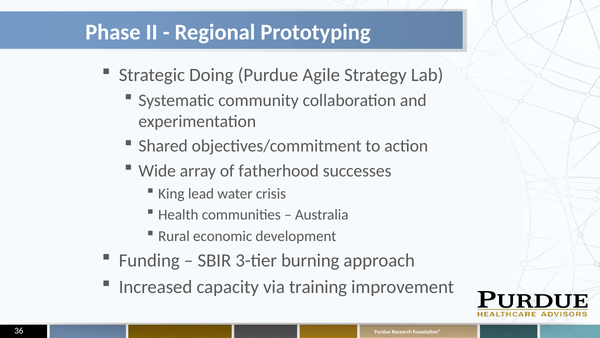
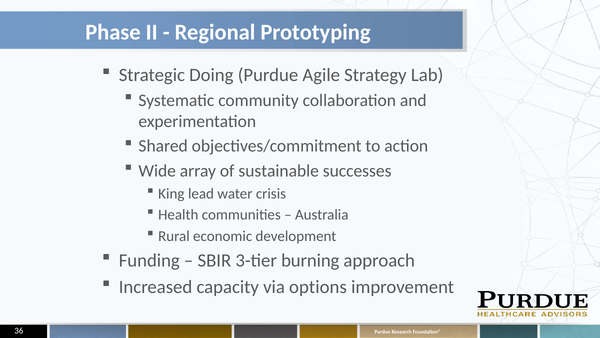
fatherhood: fatherhood -> sustainable (279, 171)
training: training -> options (318, 287)
